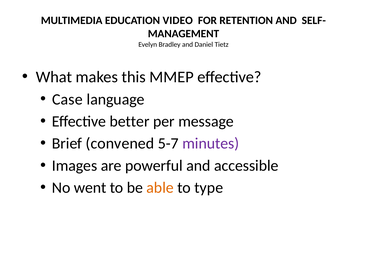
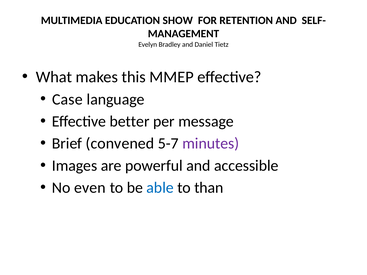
VIDEO: VIDEO -> SHOW (178, 20)
went: went -> even (90, 188)
able colour: orange -> blue (160, 188)
type: type -> than (209, 188)
